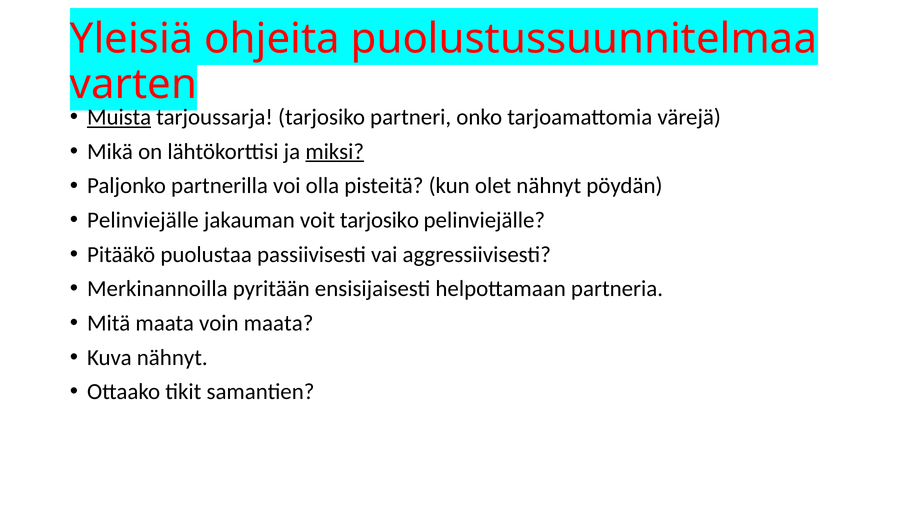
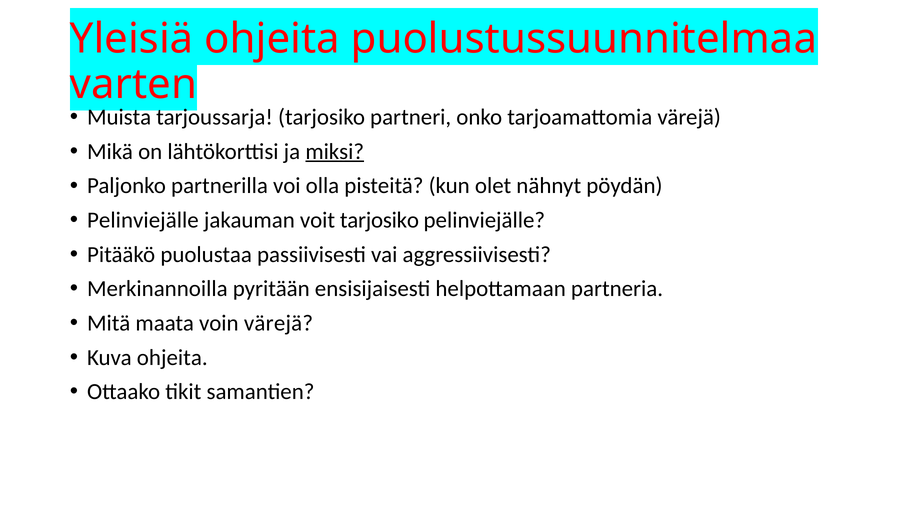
Muista underline: present -> none (119, 117)
voin maata: maata -> värejä (278, 323)
Kuva nähnyt: nähnyt -> ohjeita (172, 357)
